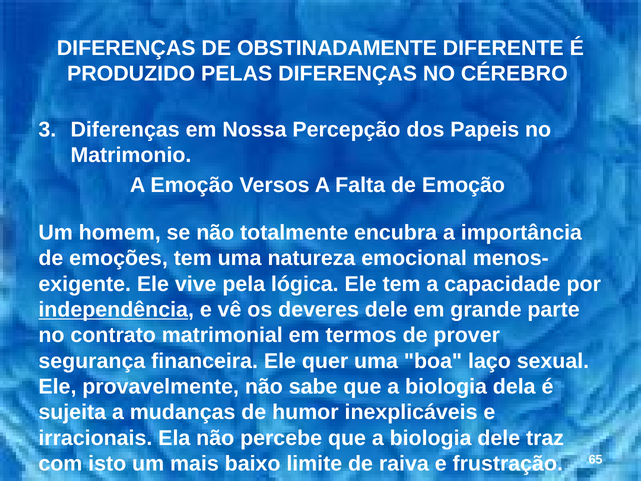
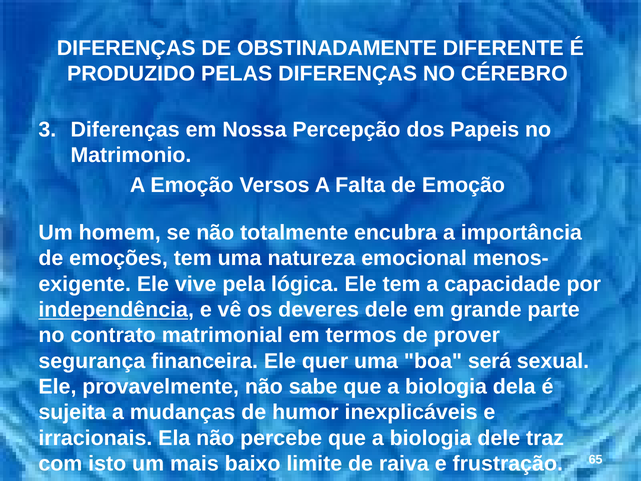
laço: laço -> será (490, 361)
